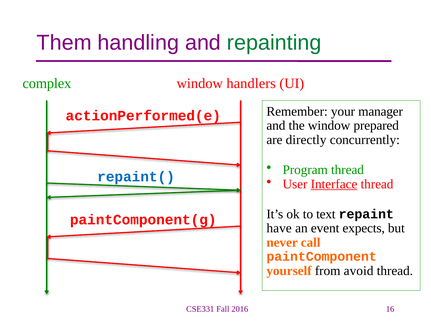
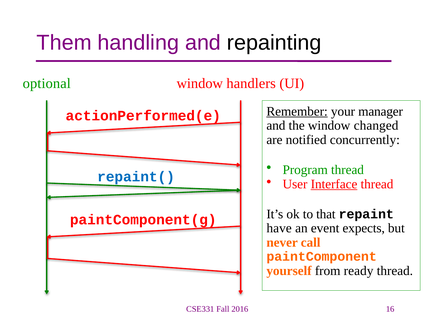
repainting colour: green -> black (274, 43)
complex: complex -> optional (47, 84)
Remember underline: none -> present (297, 111)
prepared: prepared -> changed (376, 126)
directly: directly -> notified (306, 140)
text: text -> that (326, 214)
avoid: avoid -> ready (359, 271)
